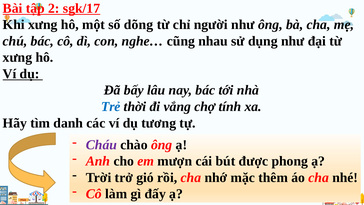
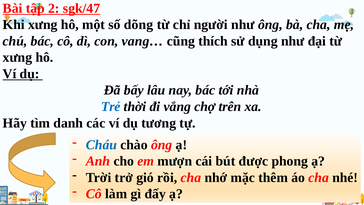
sgk/17: sgk/17 -> sgk/47 (82, 8)
nghe…: nghe… -> vang… (142, 41)
nhau: nhau -> thích (213, 41)
tính: tính -> trên (230, 107)
Cháu colour: purple -> blue (101, 145)
